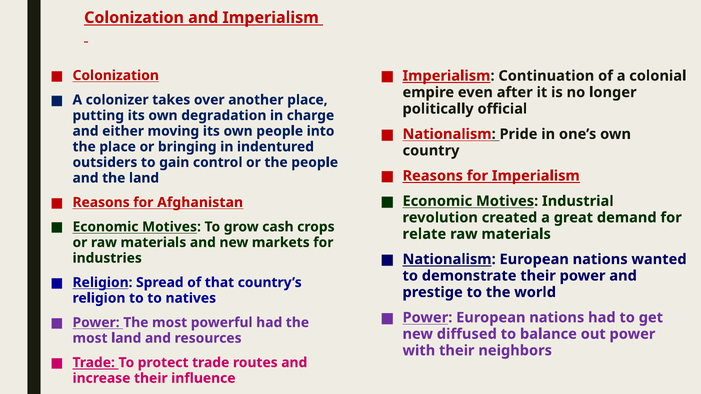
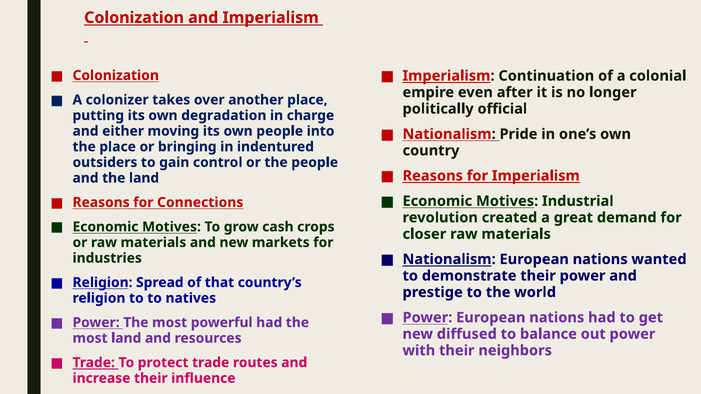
Afghanistan: Afghanistan -> Connections (200, 203)
relate: relate -> closer (424, 234)
